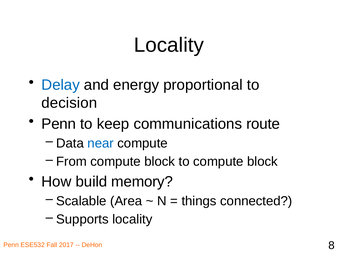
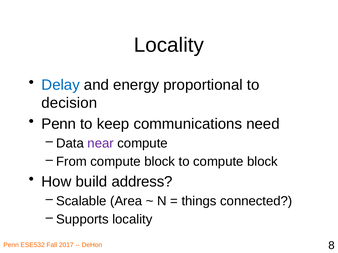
route: route -> need (263, 124)
near colour: blue -> purple (101, 143)
memory: memory -> address (142, 182)
